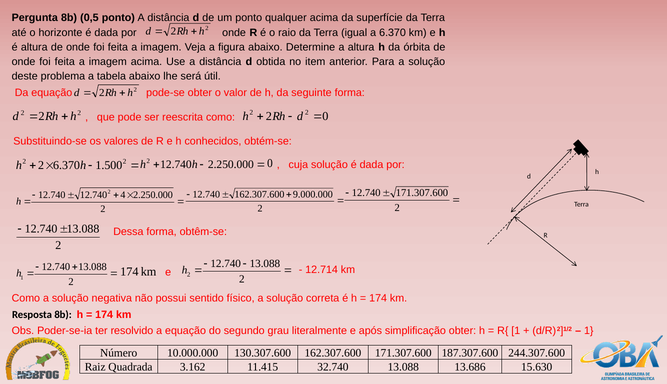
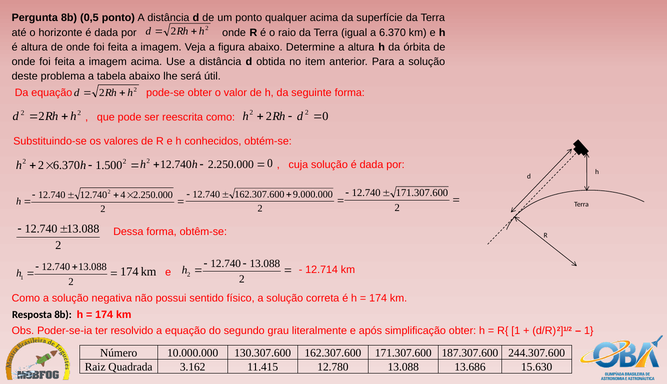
32.740: 32.740 -> 12.780 (333, 367)
